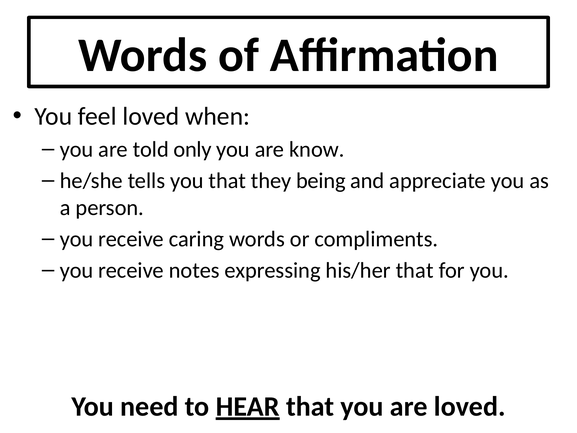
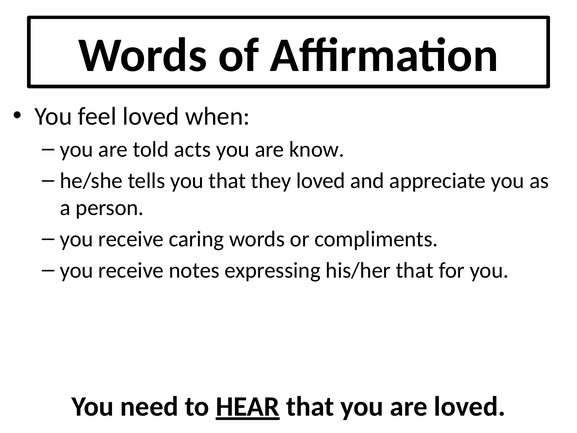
only: only -> acts (192, 149)
they being: being -> loved (321, 181)
